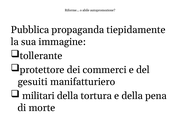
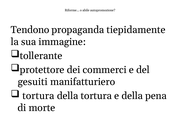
Pubblica: Pubblica -> Tendono (30, 30)
militari: militari -> tortura (38, 96)
